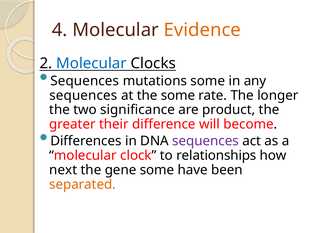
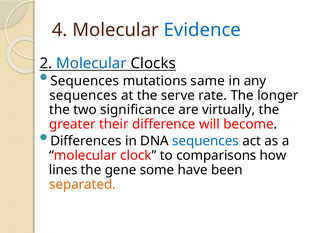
Evidence colour: orange -> blue (202, 30)
mutations some: some -> same (208, 81)
the some: some -> serve (178, 95)
product: product -> virtually (229, 110)
sequences colour: purple -> blue (205, 141)
relationships: relationships -> comparisons (216, 156)
next: next -> lines (63, 170)
